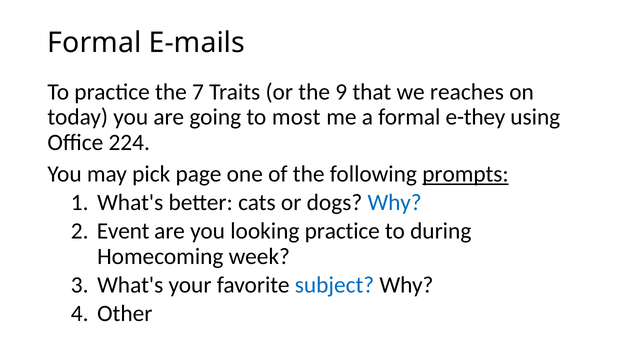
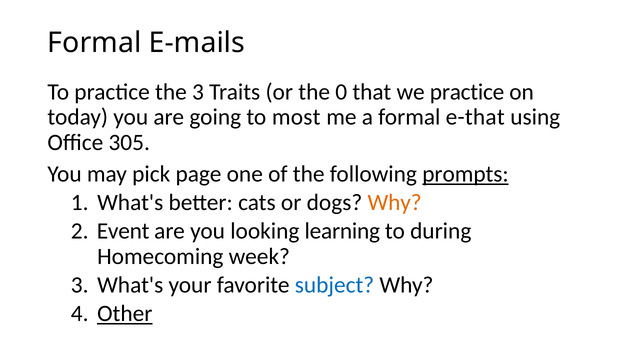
the 7: 7 -> 3 (198, 92)
9: 9 -> 0 (341, 92)
we reaches: reaches -> practice (467, 92)
e-they: e-they -> e-that (475, 117)
224: 224 -> 305 (129, 142)
Why colour: blue -> orange (395, 202)
looking practice: practice -> learning (342, 231)
Other underline: none -> present (125, 313)
